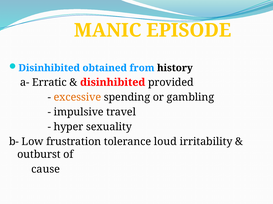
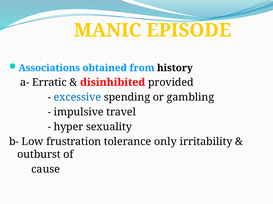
Disinhibited: Disinhibited -> Associations (49, 68)
excessive colour: orange -> blue (77, 98)
loud: loud -> only (165, 142)
